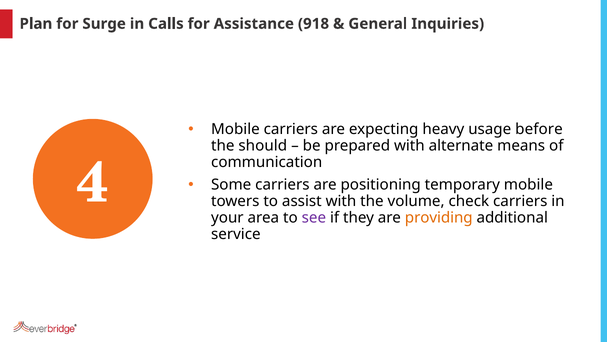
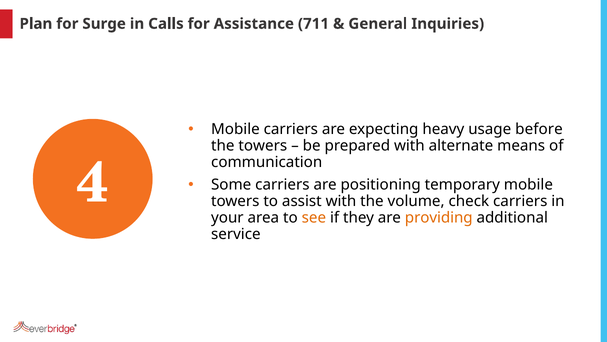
918: 918 -> 711 (313, 24)
the should: should -> towers (263, 145)
see colour: purple -> orange (314, 217)
